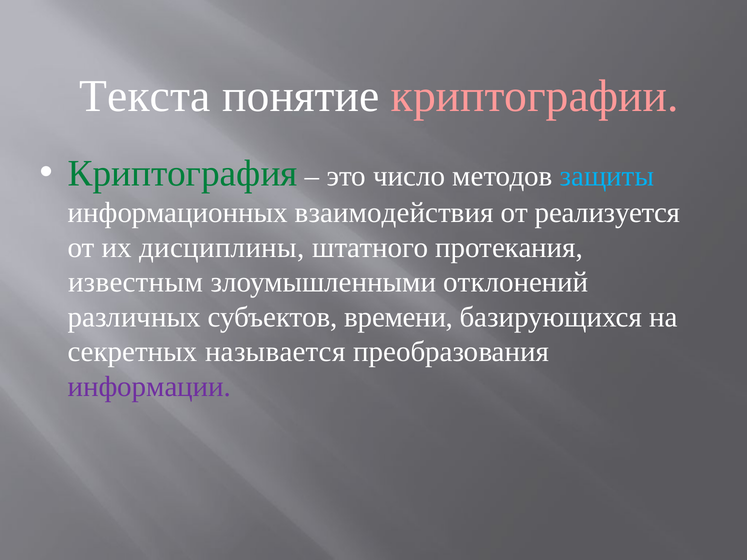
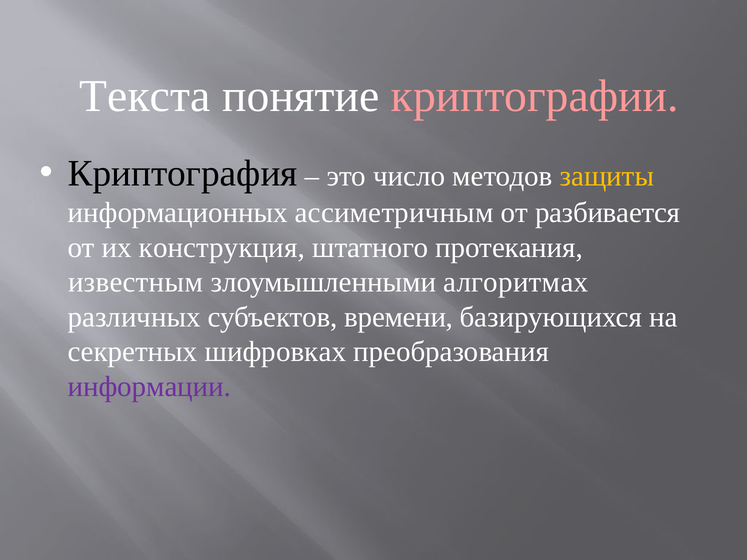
Криптография colour: green -> black (183, 174)
защиты colour: light blue -> yellow (607, 176)
взаимодействия: взаимодействия -> ассиметричным (394, 213)
реализуется: реализуется -> разбивается (608, 213)
дисциплины: дисциплины -> конструкция (222, 248)
отклонений: отклонений -> алгоритмах (516, 282)
называется: называется -> шифровках (275, 352)
